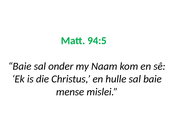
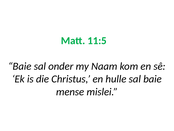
94:5: 94:5 -> 11:5 (97, 40)
